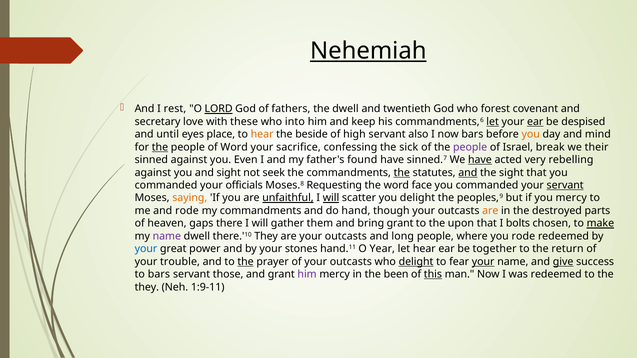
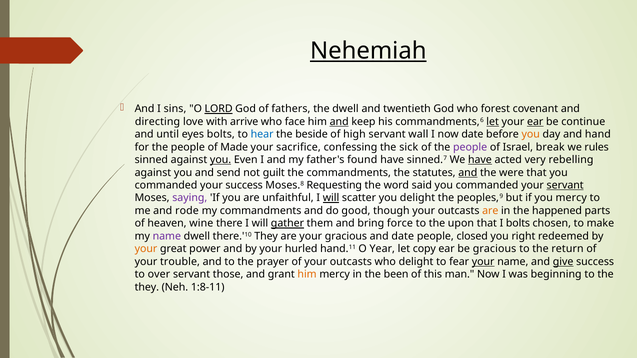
rest: rest -> sins (175, 109)
secretary: secretary -> directing (157, 122)
these: these -> arrive (244, 122)
into: into -> face (295, 122)
and underline: none -> present (339, 122)
despised: despised -> continue (583, 122)
eyes place: place -> bolts (221, 135)
hear colour: orange -> blue (262, 135)
also: also -> wall (418, 135)
now bars: bars -> date (472, 135)
mind: mind -> hand (598, 135)
the underline: present -> none (160, 147)
of Word: Word -> Made (234, 147)
their: their -> rules (597, 147)
you underline: none -> present (221, 160)
and sight: sight -> send (229, 173)
seek: seek -> guilt (274, 173)
the underline: present -> none (402, 173)
the sight: sight -> were (511, 173)
your officials: officials -> success (244, 185)
face: face -> said (422, 185)
saying colour: orange -> purple (190, 198)
unfaithful underline: present -> none (288, 198)
hand: hand -> good (356, 211)
destroyed: destroyed -> happened (557, 211)
gaps: gaps -> wine (201, 224)
gather underline: none -> present (287, 224)
bring grant: grant -> force (400, 224)
make underline: present -> none (600, 224)
are your outcasts: outcasts -> gracious (346, 236)
and long: long -> date (403, 236)
where: where -> closed (472, 236)
you rode: rode -> right (523, 236)
your colour: blue -> orange (146, 249)
stones: stones -> hurled (301, 249)
let hear: hear -> copy (424, 249)
be together: together -> gracious (495, 249)
the underline: present -> none (246, 262)
delight underline: present -> none (416, 262)
to bars: bars -> over (159, 275)
him colour: purple -> orange (307, 275)
this underline: present -> none (433, 275)
was redeemed: redeemed -> beginning (556, 275)
1:9-11: 1:9-11 -> 1:8-11 (208, 287)
